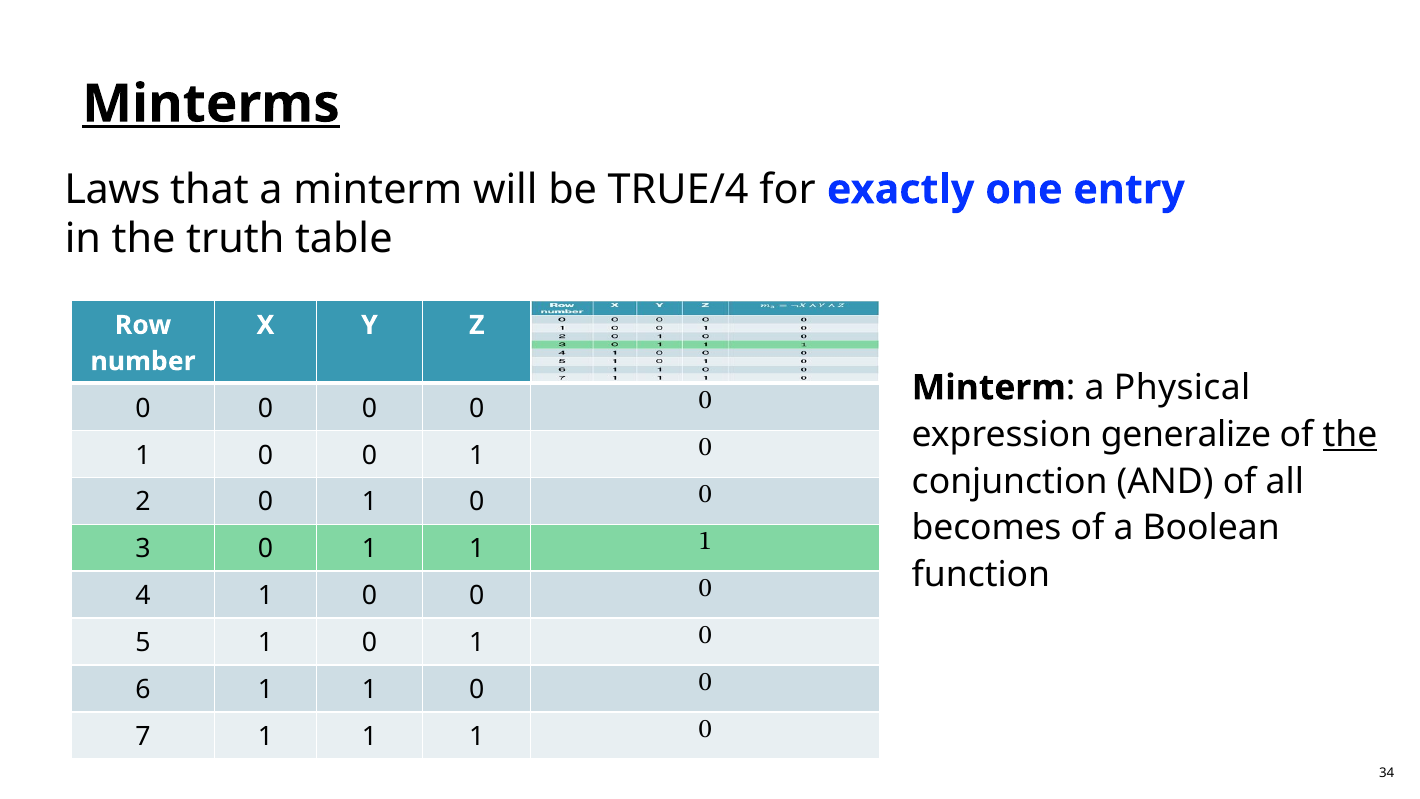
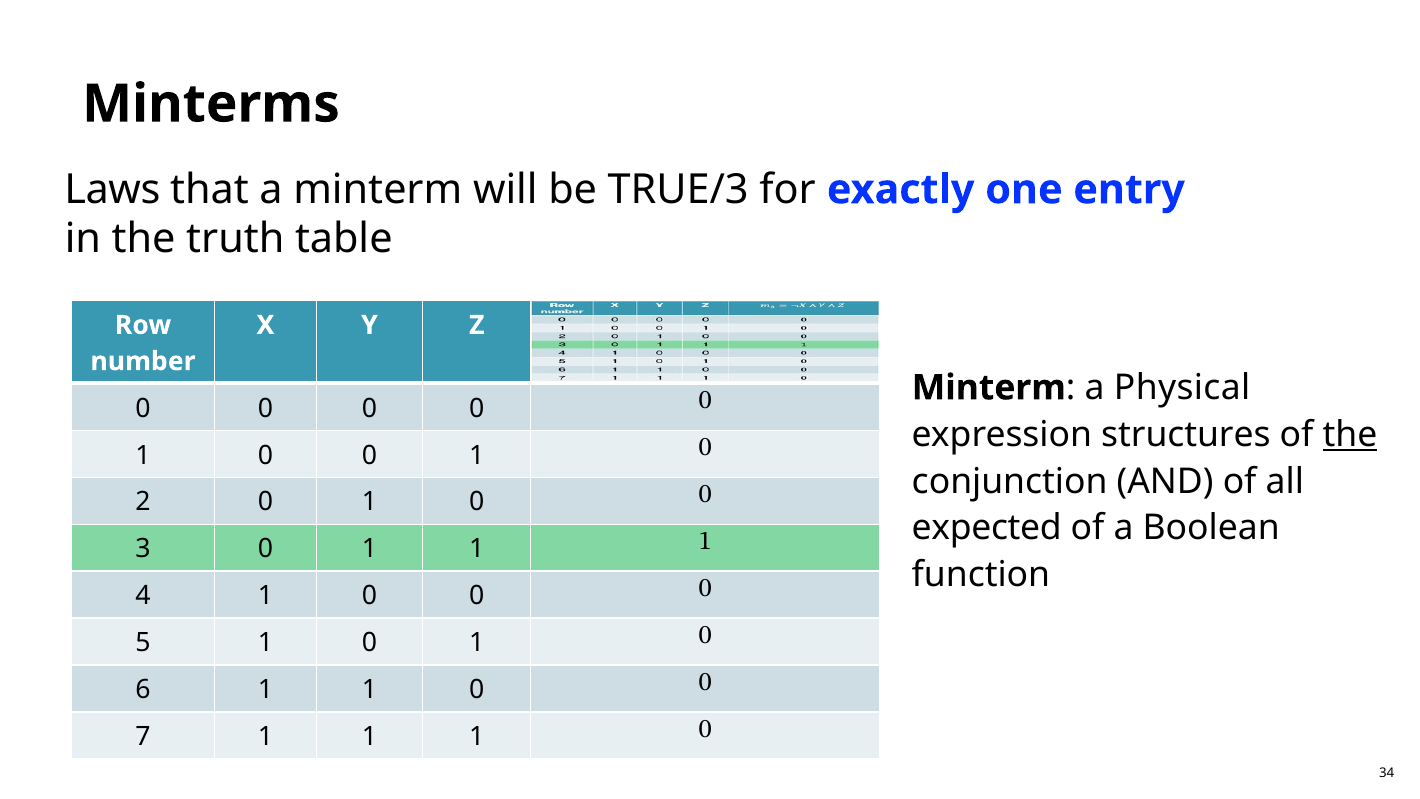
Minterms underline: present -> none (211, 104)
TRUE/4: TRUE/4 -> TRUE/3 (678, 190)
generalize: generalize -> structures (1186, 434)
becomes: becomes -> expected (987, 528)
